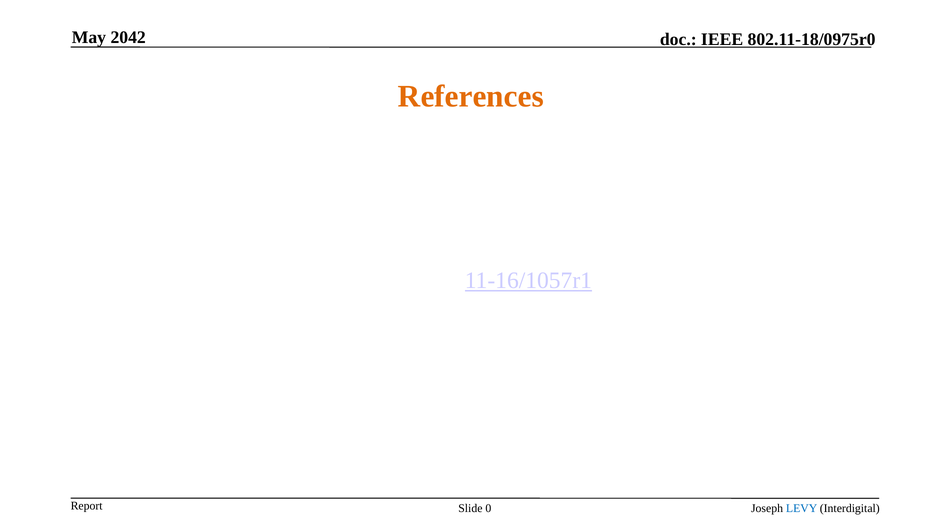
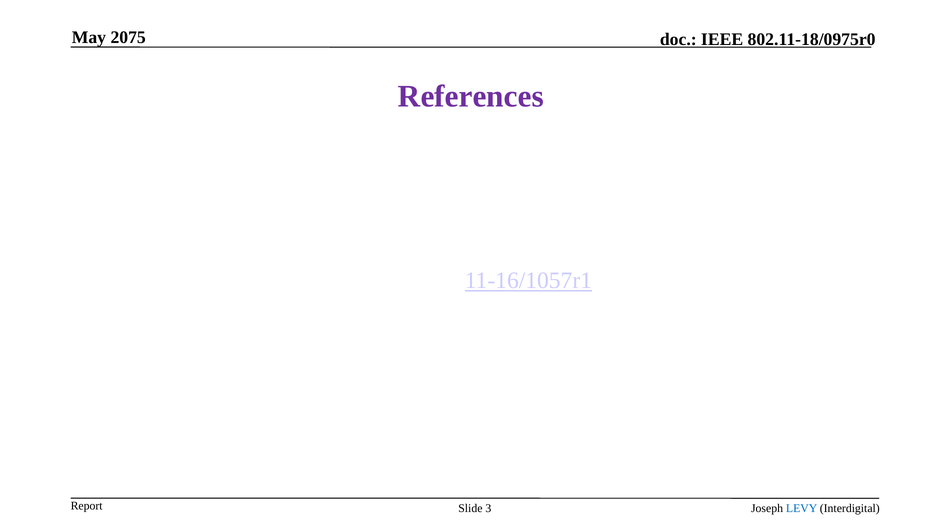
2042: 2042 -> 2075 (128, 37)
References colour: orange -> purple (471, 96)
0: 0 -> 3 (488, 508)
